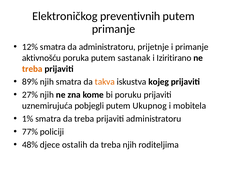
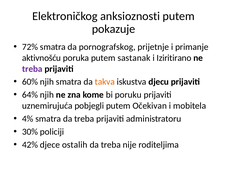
preventivnih: preventivnih -> anksioznosti (130, 16)
primanje: primanje -> pokazuje (113, 29)
12%: 12% -> 72% (30, 47)
da administratoru: administratoru -> pornografskog (107, 47)
treba colour: orange -> purple (32, 69)
89%: 89% -> 60% (30, 82)
kojeg: kojeg -> djecu (159, 82)
27%: 27% -> 64% (30, 95)
Ukupnog: Ukupnog -> Očekivan (150, 106)
1%: 1% -> 4% (28, 119)
77%: 77% -> 30% (30, 132)
48%: 48% -> 42% (30, 145)
treba njih: njih -> nije (130, 145)
